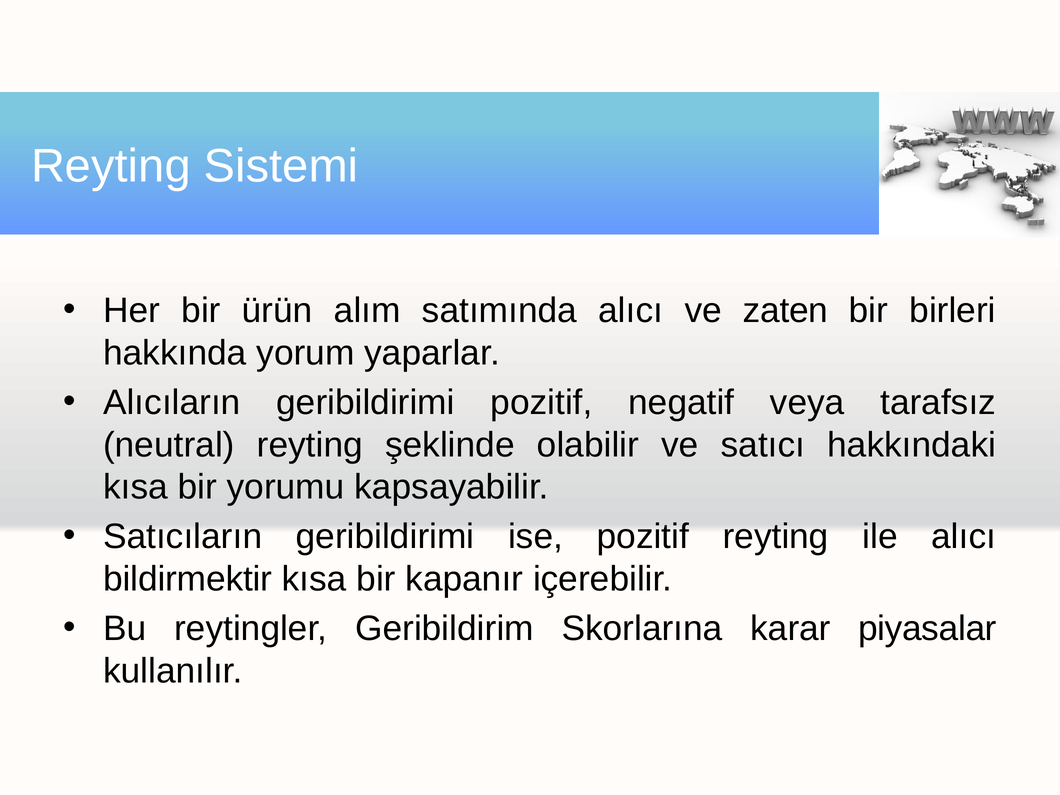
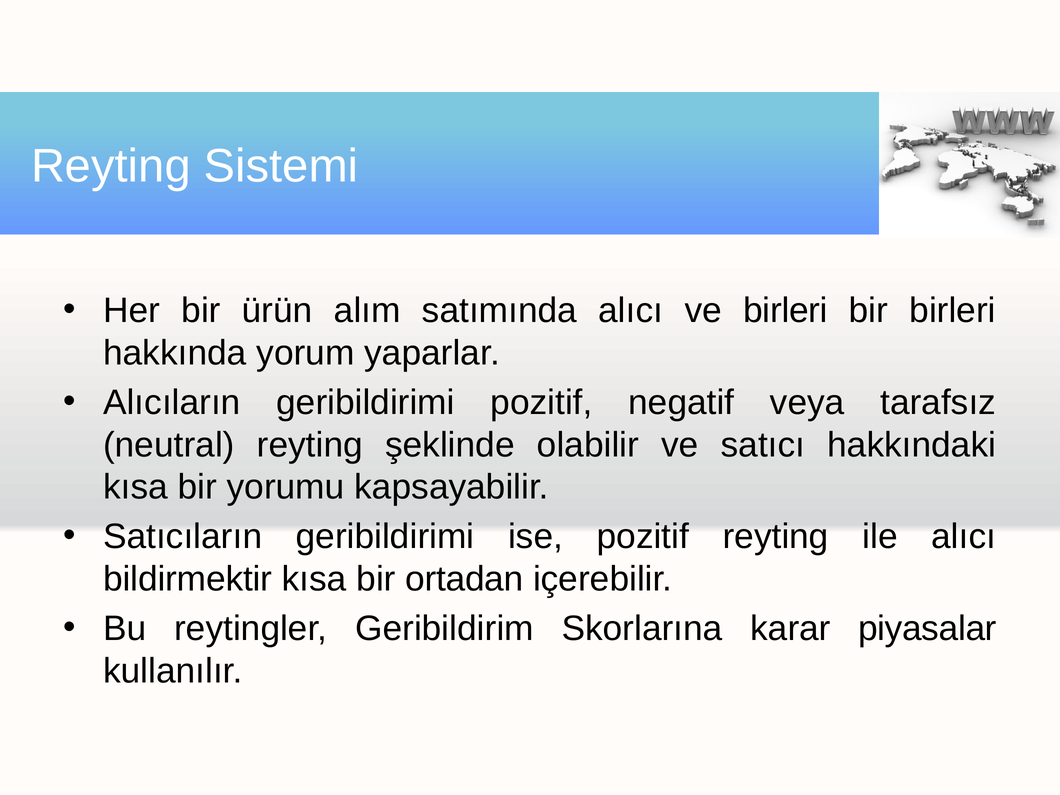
ve zaten: zaten -> birleri (785, 311)
kapanır: kapanır -> ortadan (464, 579)
